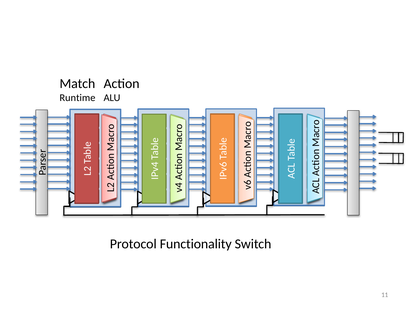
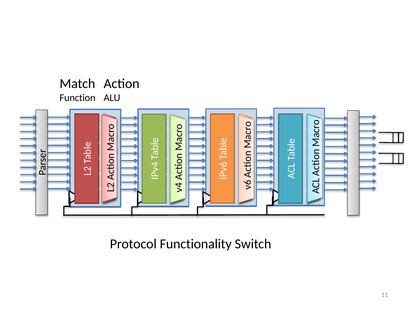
Runtime: Runtime -> Function (78, 98)
